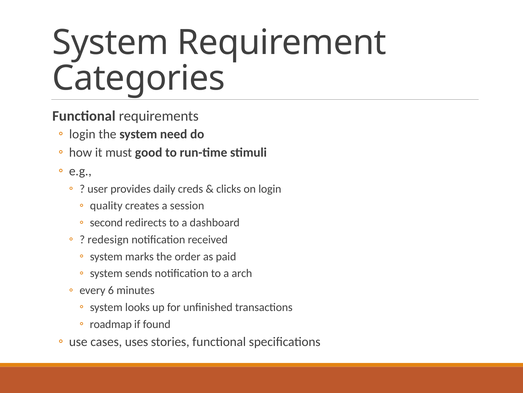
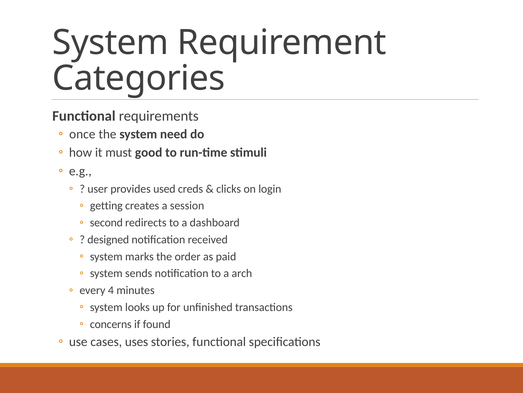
login: login -> once (82, 134)
daily: daily -> used (164, 188)
quality: quality -> getting (106, 205)
redesign: redesign -> designed (108, 239)
6: 6 -> 4 (111, 290)
roadmap: roadmap -> concerns (111, 324)
